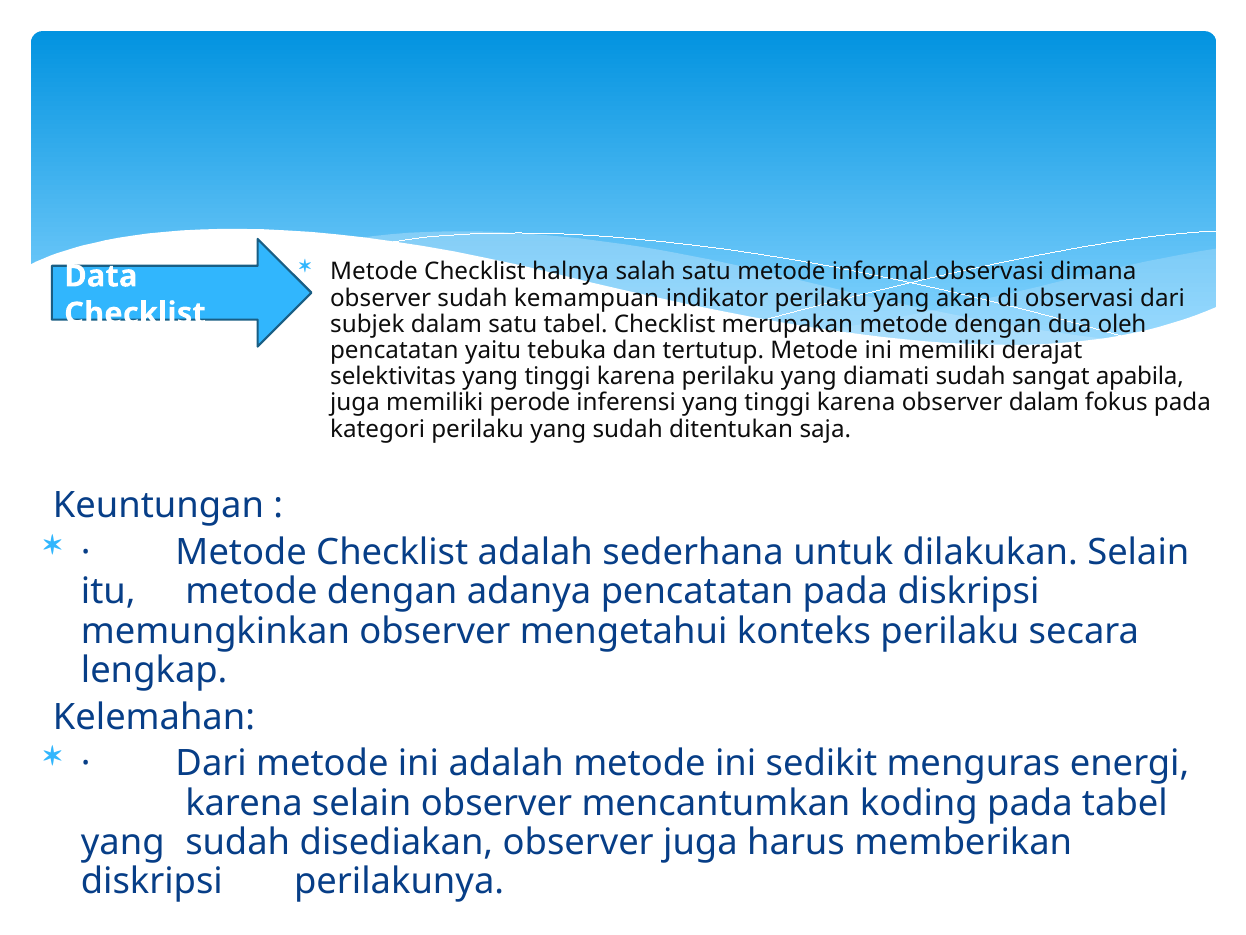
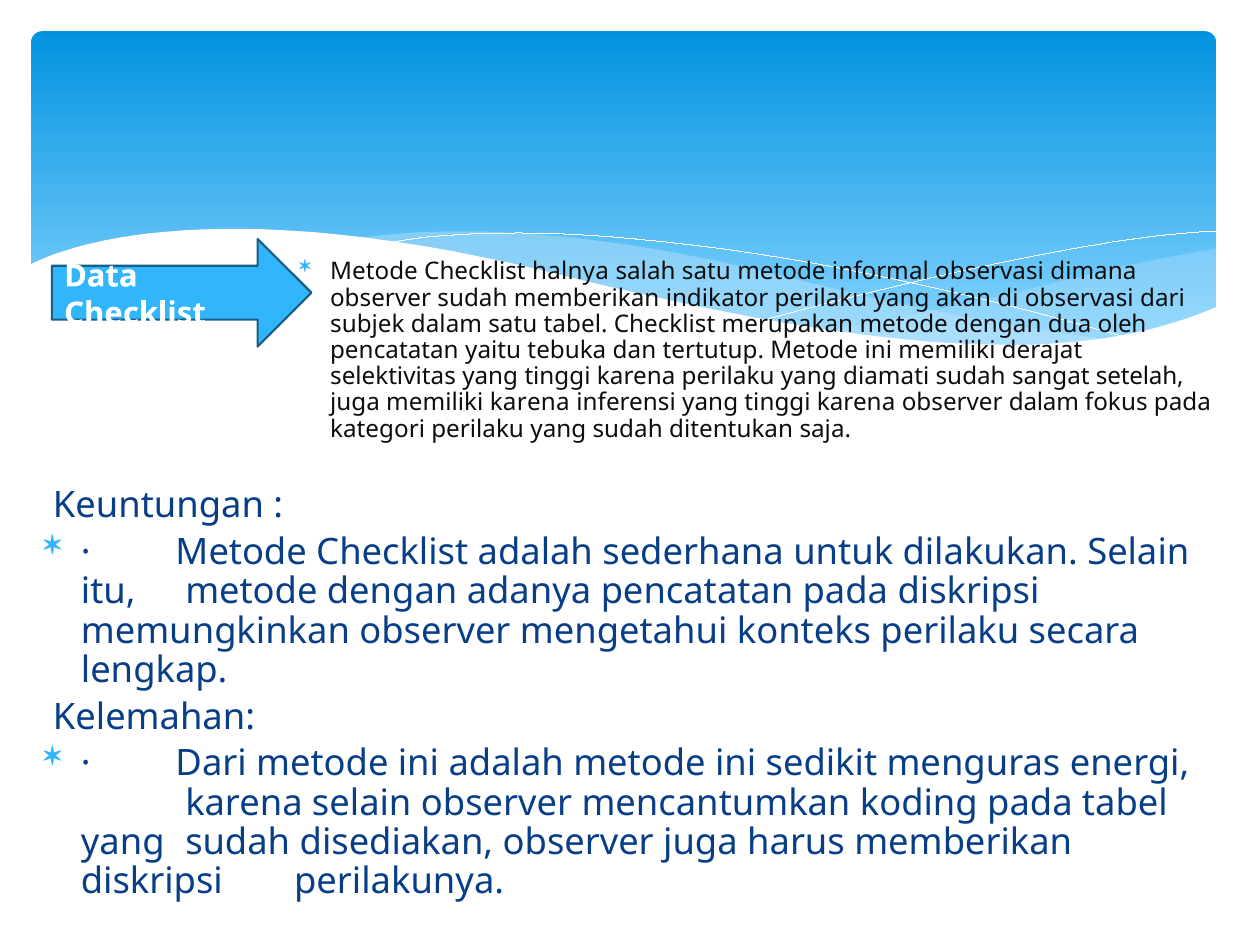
sudah kemampuan: kemampuan -> memberikan (587, 298)
apabila: apabila -> setelah (1140, 376)
memiliki perode: perode -> karena (530, 403)
